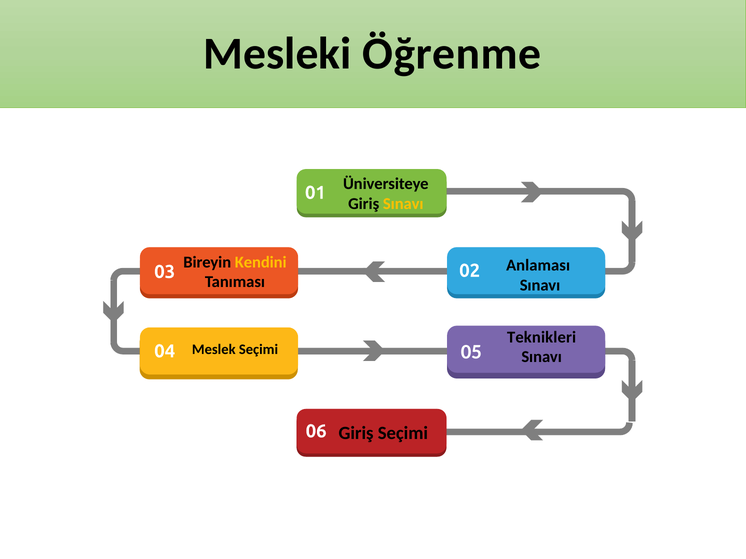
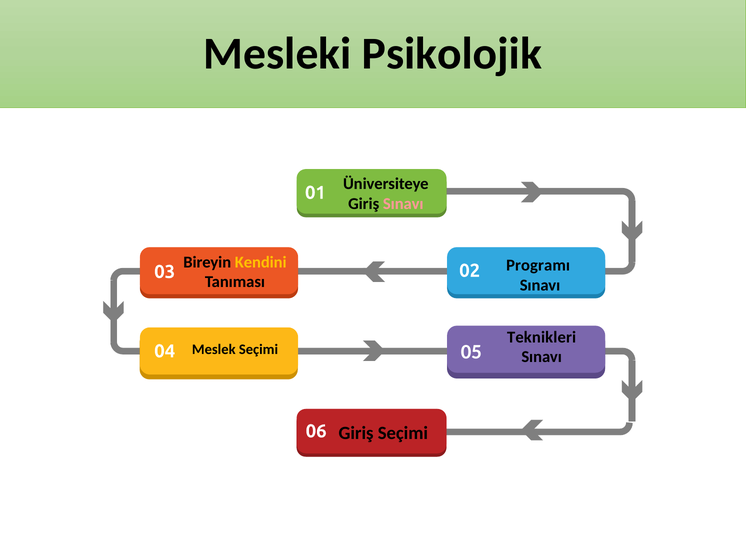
Öğrenme: Öğrenme -> Psikolojik (452, 54)
Sınavı colour: yellow -> pink (403, 204)
Anlaması: Anlaması -> Programı (538, 266)
